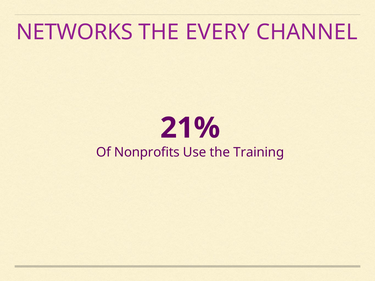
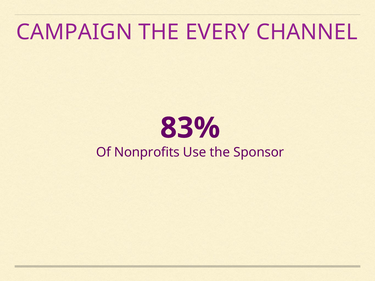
NETWORKS: NETWORKS -> CAMPAIGN (74, 32)
21%: 21% -> 83% (190, 128)
Training: Training -> Sponsor (259, 152)
